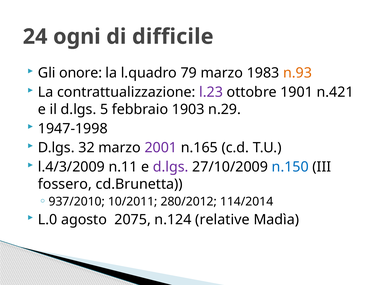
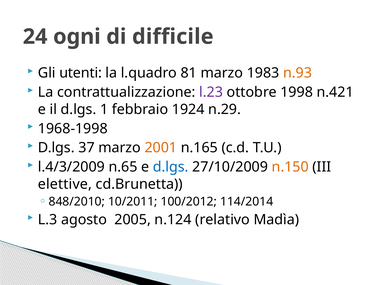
onore: onore -> utenti (81, 73)
79: 79 -> 81 (189, 73)
1901: 1901 -> 1998 (297, 92)
5: 5 -> 1 (104, 109)
1903: 1903 -> 1924 (188, 109)
1947-1998: 1947-1998 -> 1968-1998 (73, 129)
32: 32 -> 37 (87, 148)
2001 colour: purple -> orange (161, 148)
n.11: n.11 -> n.65 (123, 167)
d.lgs colour: purple -> blue (171, 167)
n.150 colour: blue -> orange (290, 167)
fossero: fossero -> elettive (65, 184)
937/2010: 937/2010 -> 848/2010 (77, 202)
280/2012: 280/2012 -> 100/2012 (189, 202)
L.0: L.0 -> L.3 (48, 220)
2075: 2075 -> 2005 (133, 220)
relative: relative -> relativo (223, 220)
